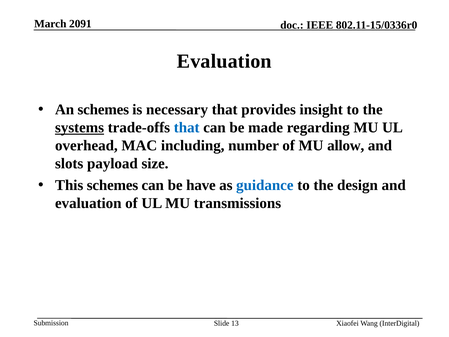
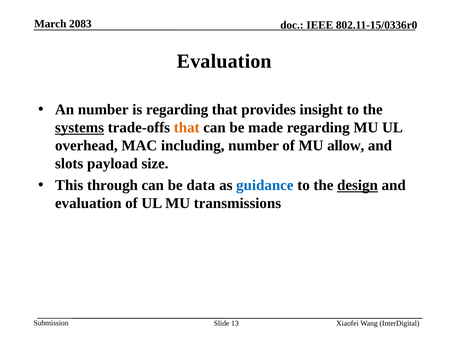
2091: 2091 -> 2083 (80, 24)
An schemes: schemes -> number (103, 110)
is necessary: necessary -> regarding (177, 110)
that colour: blue -> orange (187, 128)
This schemes: schemes -> through (112, 185)
have: have -> data (201, 185)
design underline: none -> present (357, 185)
